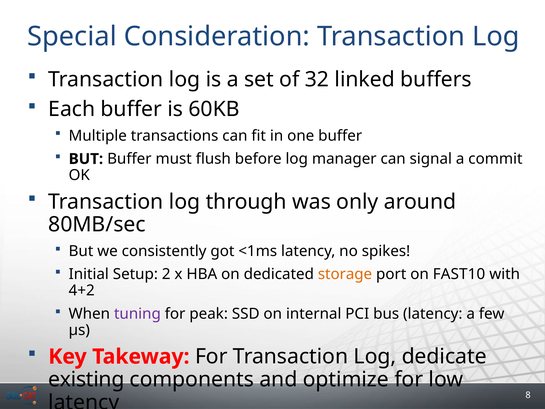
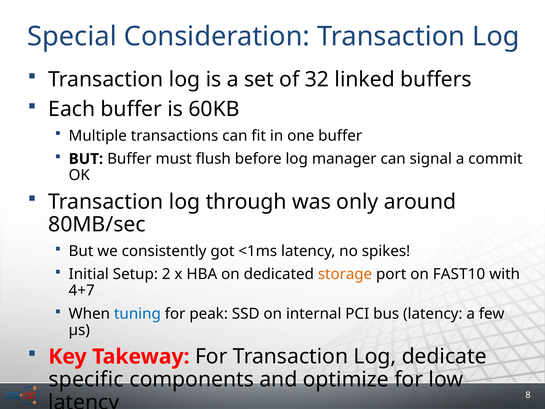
4+2: 4+2 -> 4+7 (82, 290)
tuning colour: purple -> blue (137, 314)
existing: existing -> specific (86, 379)
